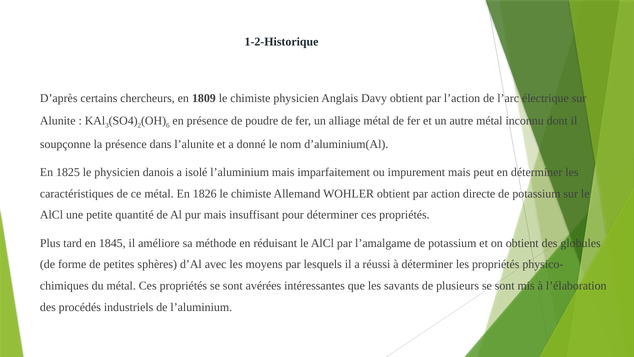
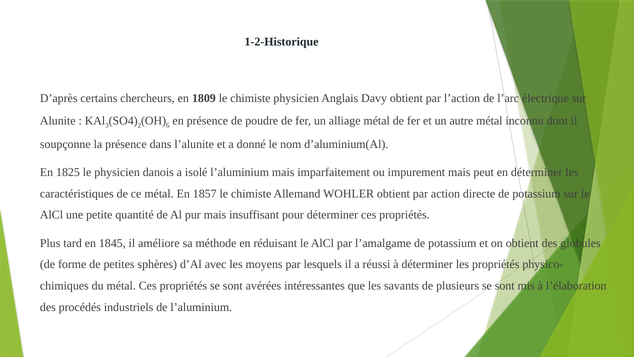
1826: 1826 -> 1857 (205, 193)
